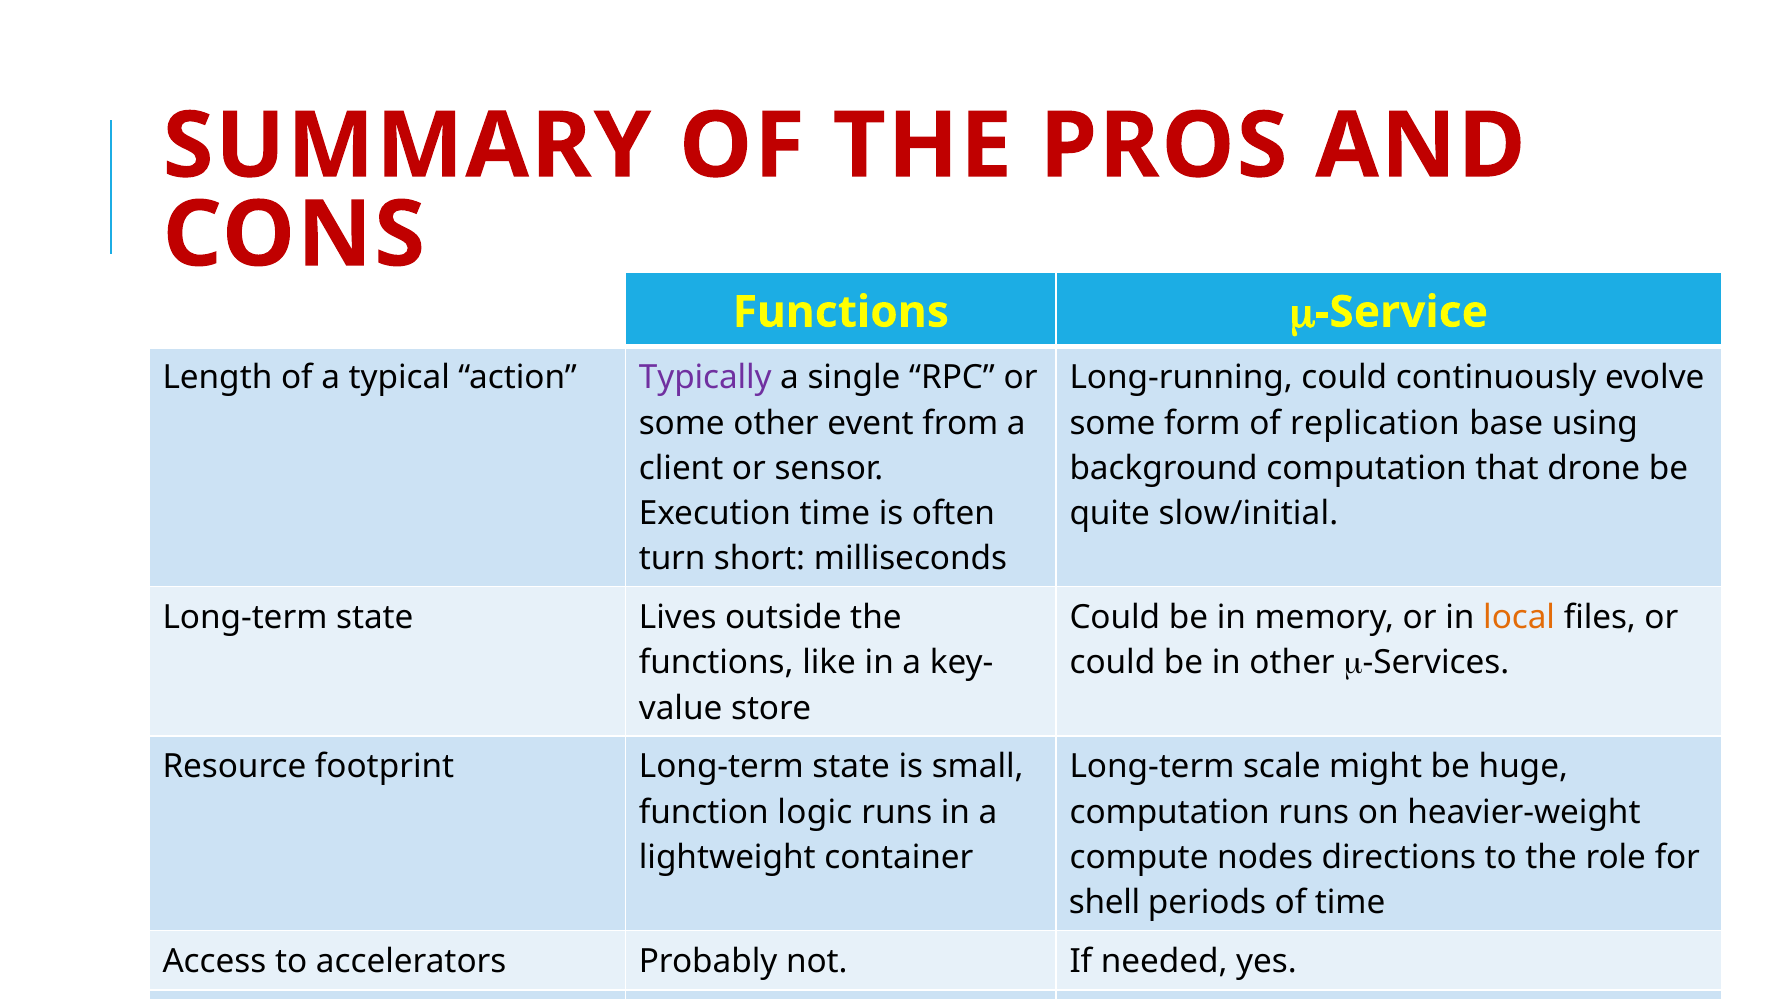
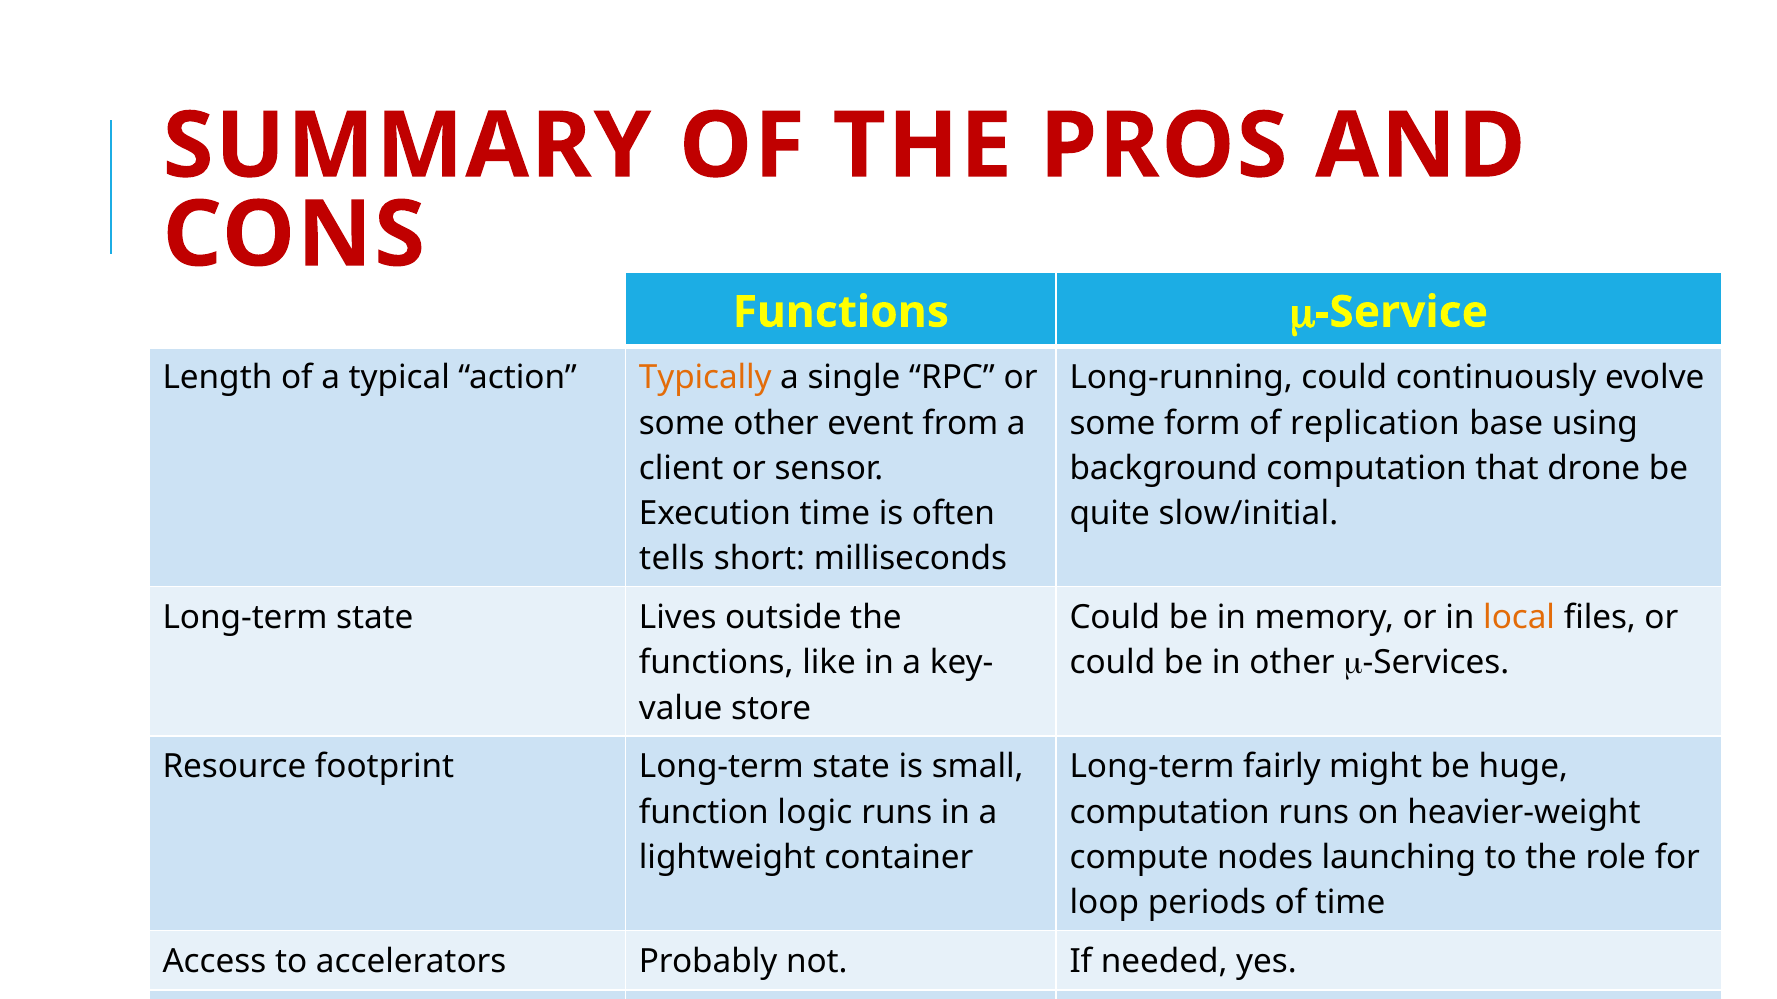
Typically colour: purple -> orange (705, 378)
turn: turn -> tells (672, 559)
scale: scale -> fairly (1282, 767)
directions: directions -> launching (1399, 858)
shell: shell -> loop (1104, 903)
